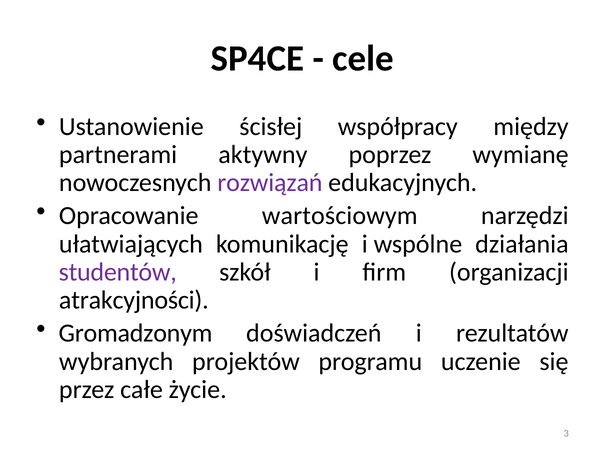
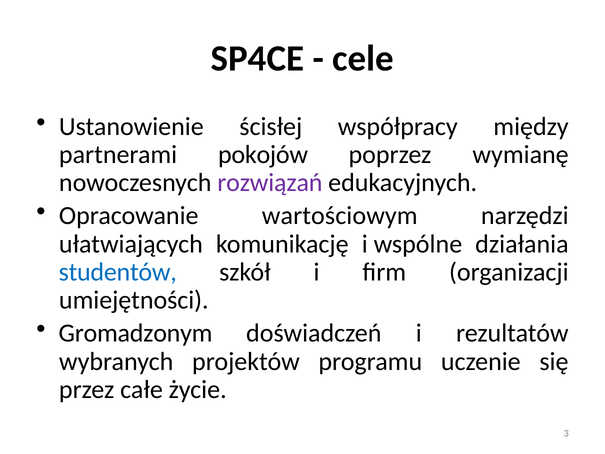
aktywny: aktywny -> pokojów (263, 155)
studentów colour: purple -> blue (118, 272)
atrakcyjności: atrakcyjności -> umiejętności (134, 300)
